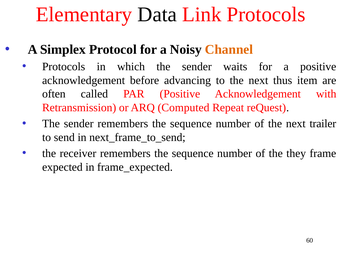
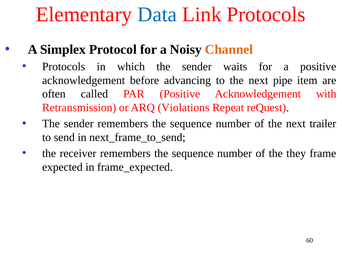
Data colour: black -> blue (157, 15)
thus: thus -> pipe (283, 80)
Computed: Computed -> Violations (184, 107)
